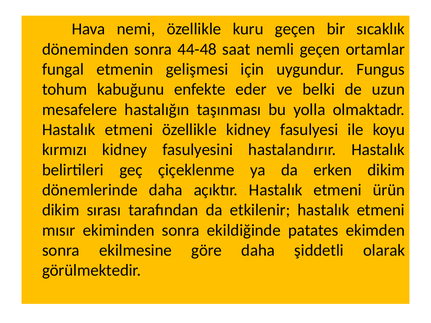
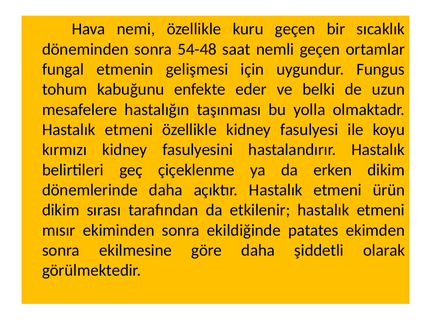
44-48: 44-48 -> 54-48 (197, 49)
